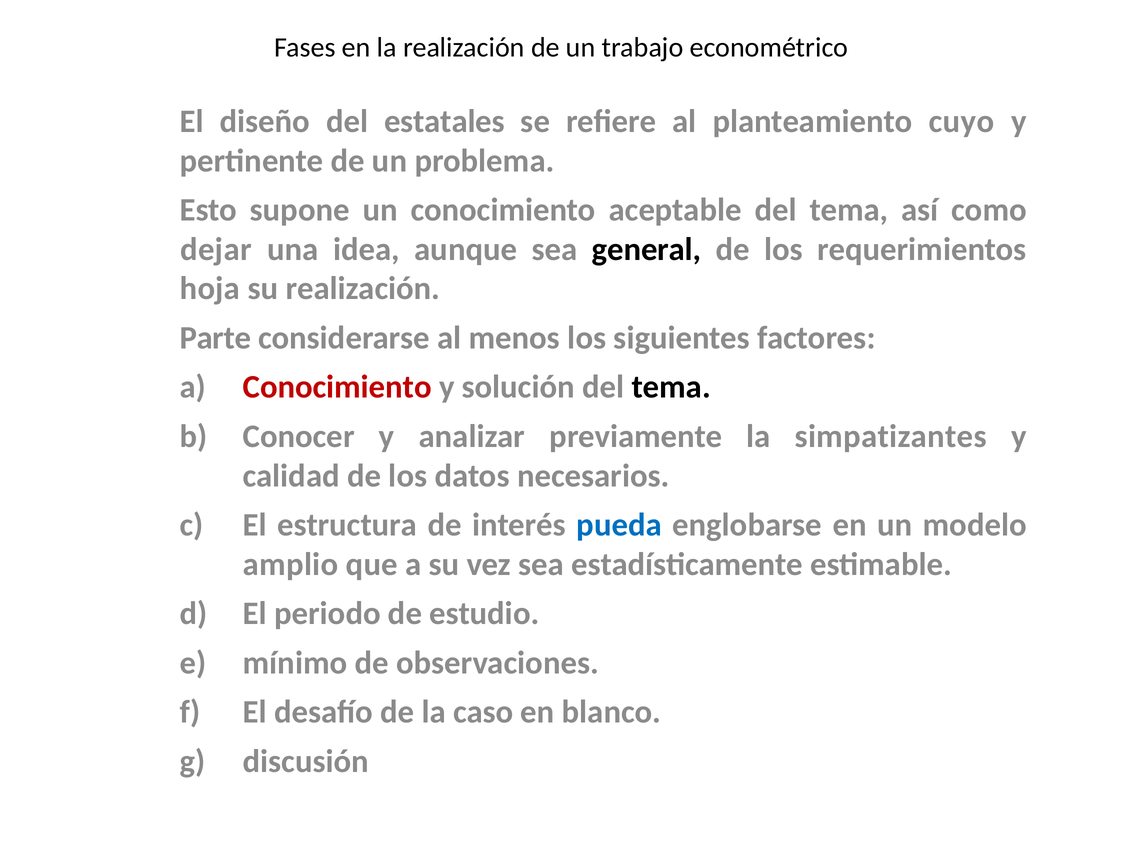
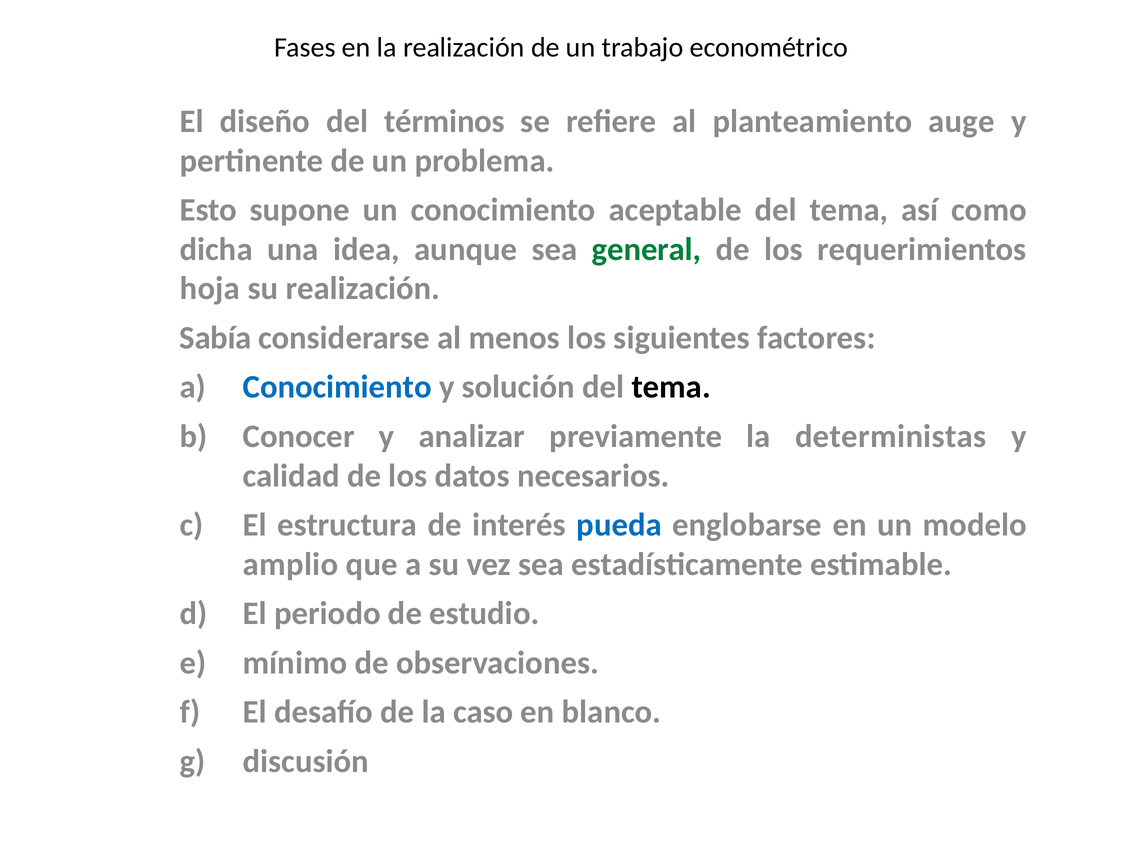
estatales: estatales -> términos (444, 121)
cuyo: cuyo -> auge (962, 121)
dejar: dejar -> dicha (216, 249)
general colour: black -> green (647, 249)
Parte: Parte -> Sabía (215, 338)
Conocimiento colour: red -> blue (337, 387)
simpatizantes: simpatizantes -> deterministas (891, 437)
